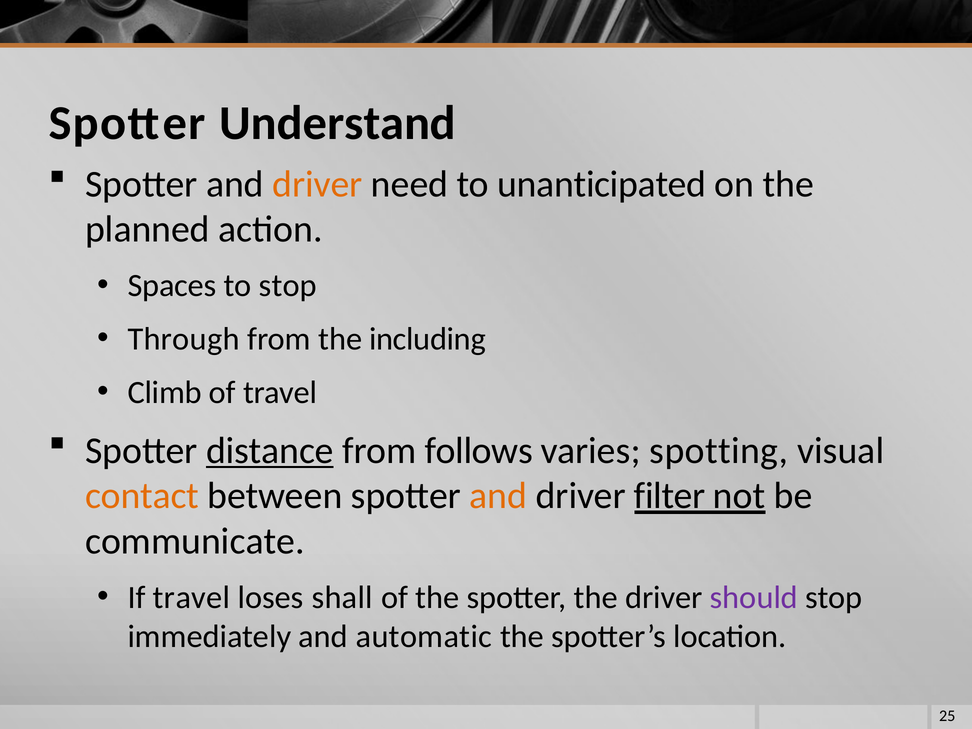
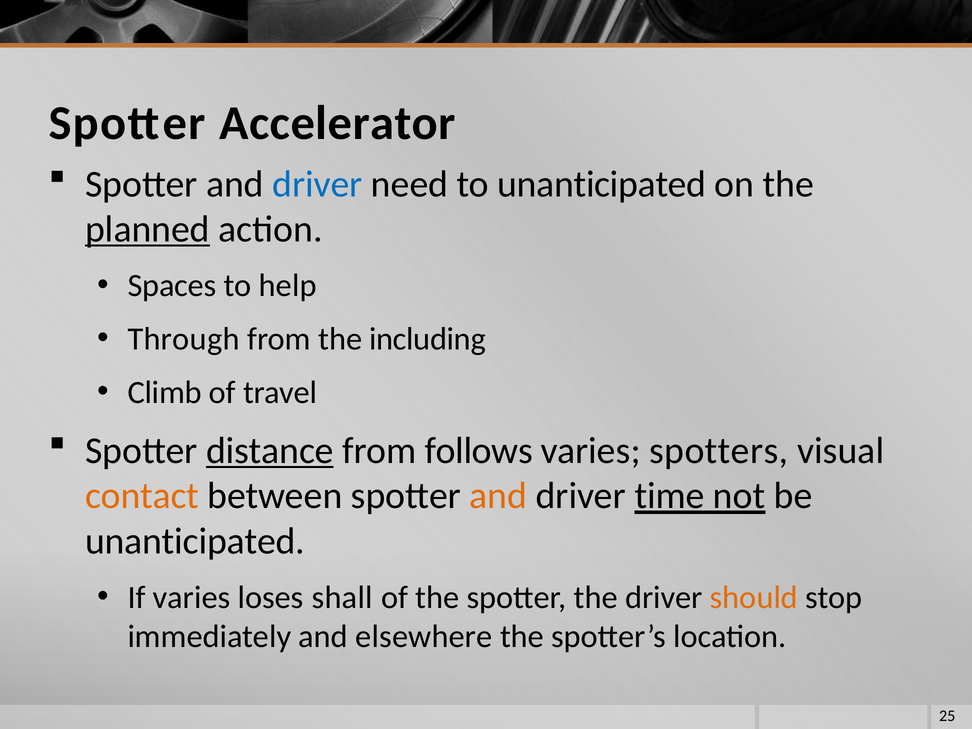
Understand: Understand -> Accelerator (337, 123)
driver colour: orange -> blue (317, 184)
planned underline: none -> present (147, 229)
to stop: stop -> help (288, 286)
spotting: spotting -> spotters (719, 451)
filter: filter -> time (670, 496)
communicate: communicate -> unanticipated (195, 541)
If travel: travel -> varies (192, 597)
should colour: purple -> orange (754, 597)
automatic: automatic -> elsewhere (424, 636)
